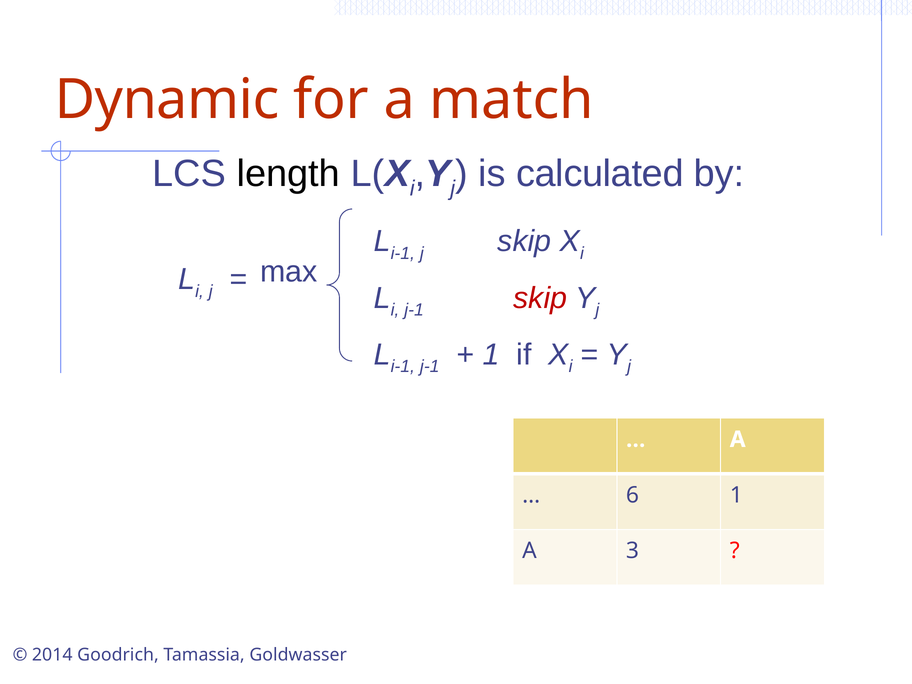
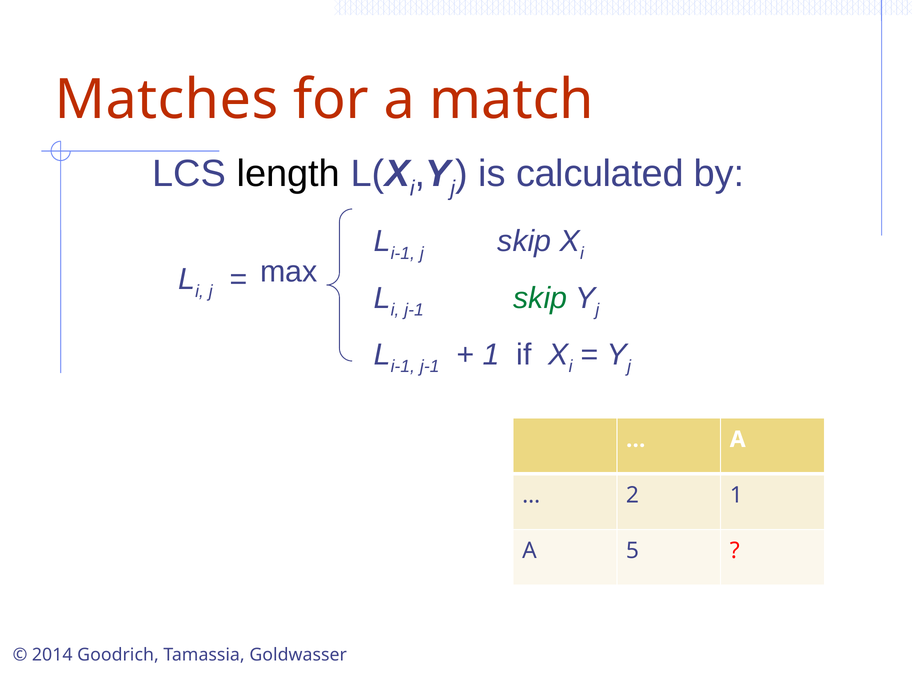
Dynamic: Dynamic -> Matches (166, 100)
skip colour: red -> green (540, 298)
6: 6 -> 2 (632, 495)
3: 3 -> 5 (632, 551)
